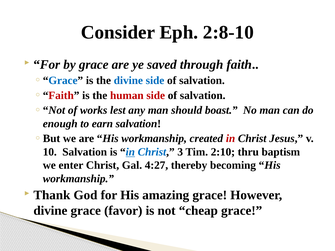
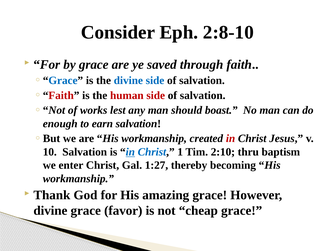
3: 3 -> 1 (180, 152)
4:27: 4:27 -> 1:27 (156, 165)
